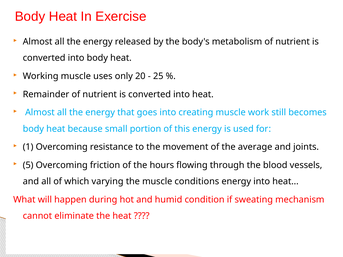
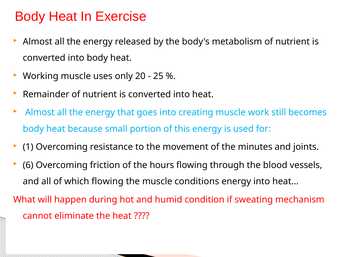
average: average -> minutes (255, 147)
5: 5 -> 6 (28, 165)
which varying: varying -> flowing (108, 182)
